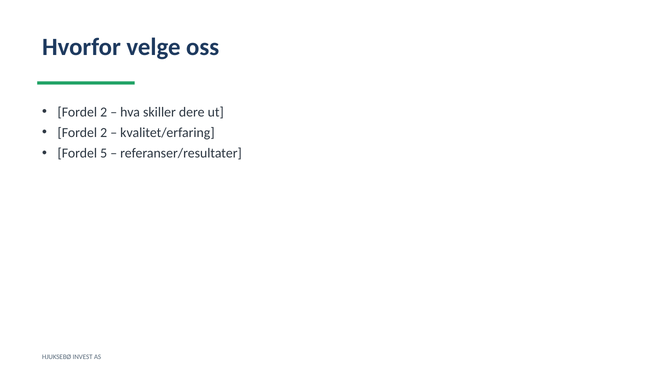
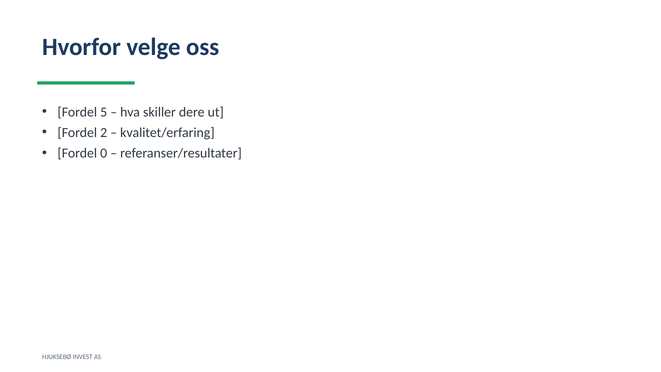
2: 2 -> 5 (104, 112)
5: 5 -> 0 (104, 153)
